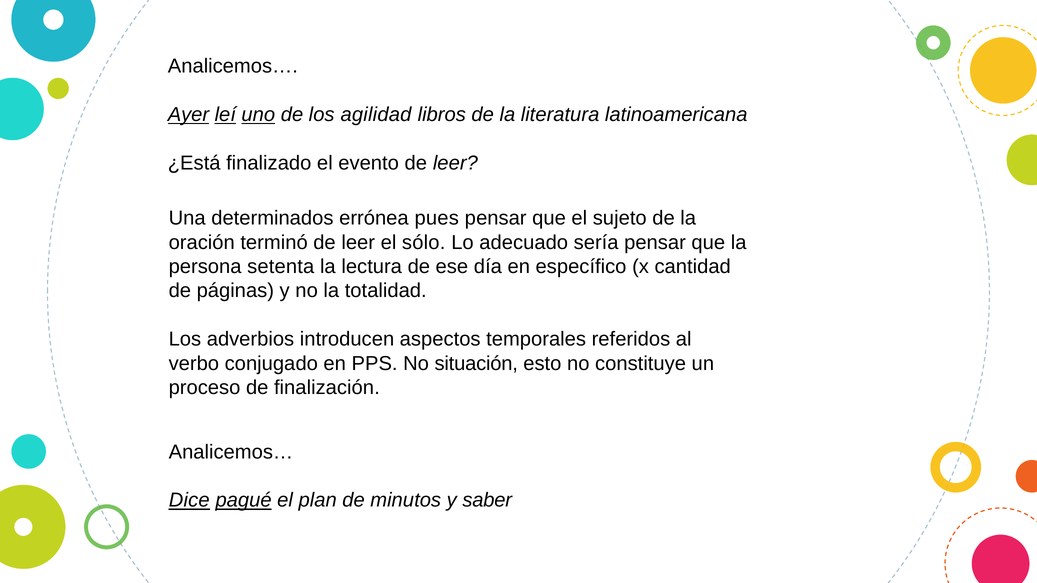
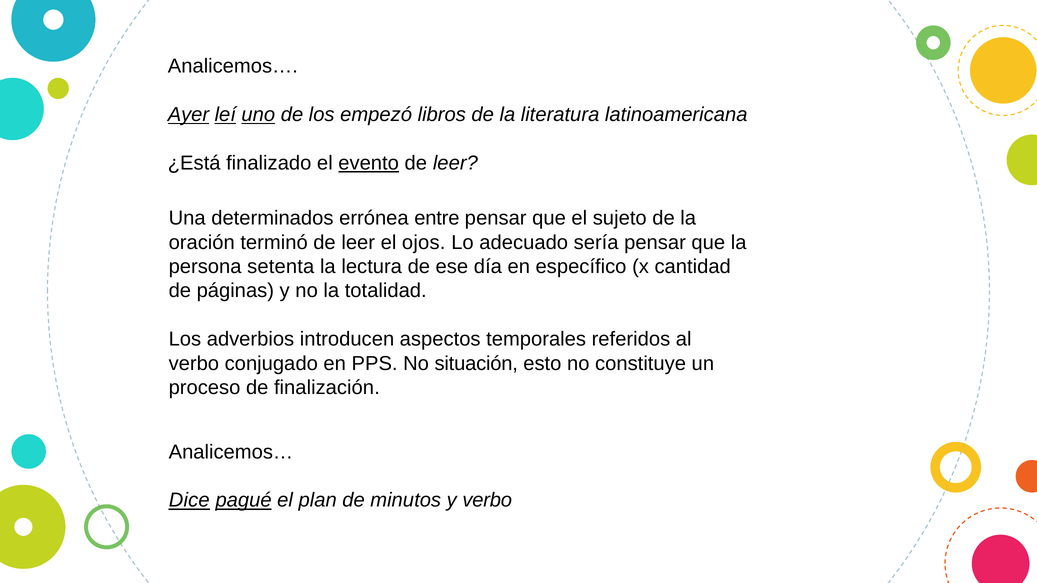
agilidad: agilidad -> empezó (376, 115)
evento underline: none -> present (369, 163)
pues: pues -> entre (437, 218)
sólo: sólo -> ojos (424, 243)
y saber: saber -> verbo (487, 501)
